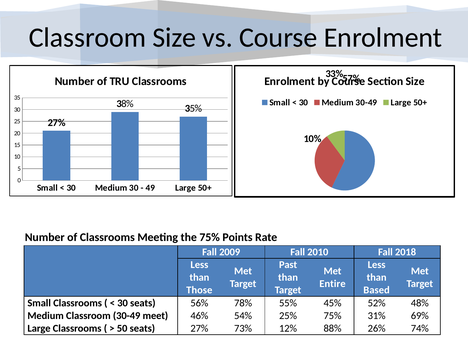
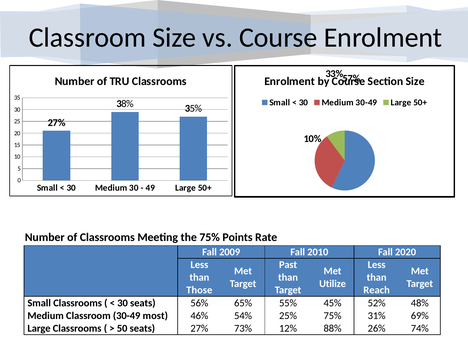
2018: 2018 -> 2020 (406, 252)
Entire: Entire -> Utilize (333, 284)
Based: Based -> Reach (377, 290)
78%: 78% -> 65% (243, 303)
meet: meet -> most (155, 316)
